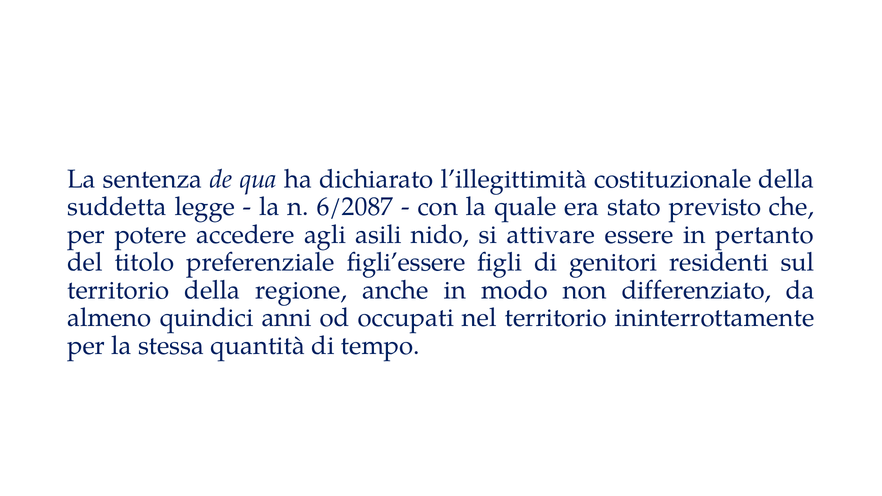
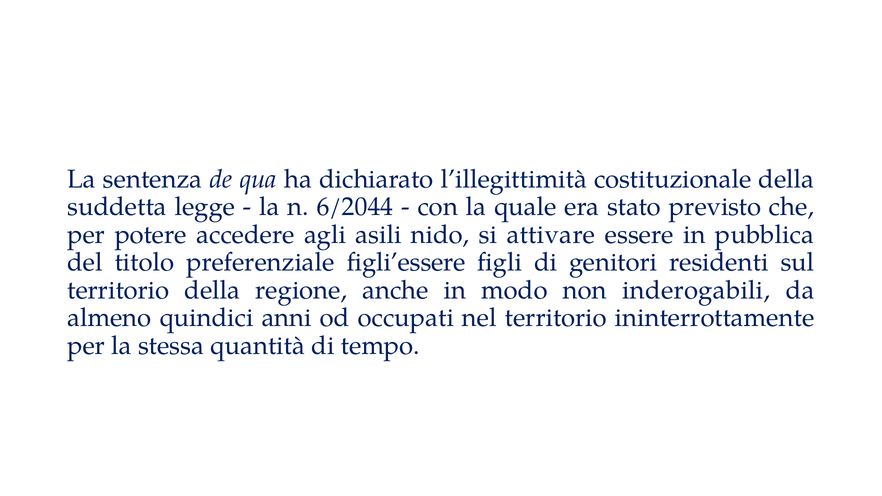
6/2087: 6/2087 -> 6/2044 (355, 207)
pertanto: pertanto -> pubblica (765, 235)
differenziato: differenziato -> inderogabili (696, 290)
